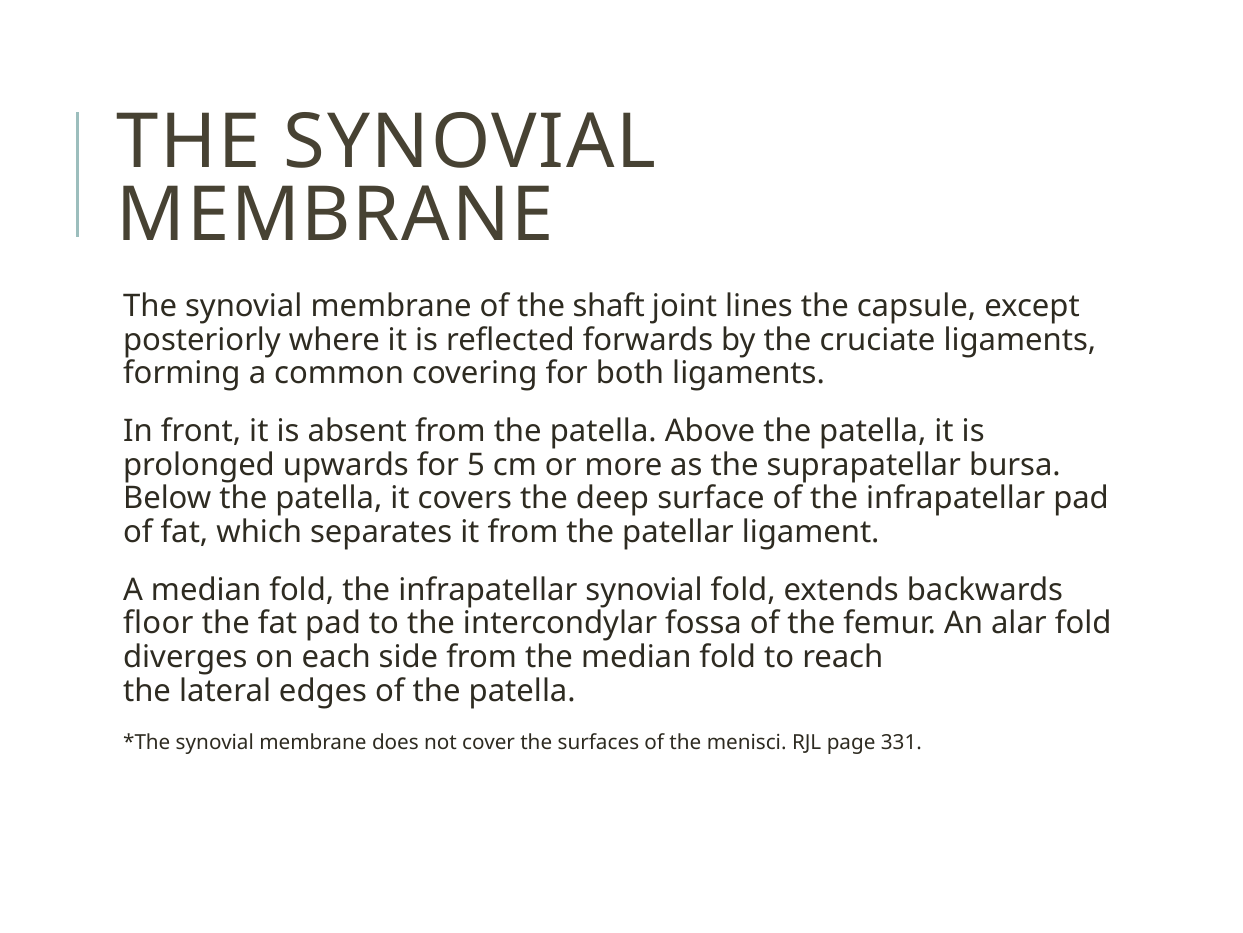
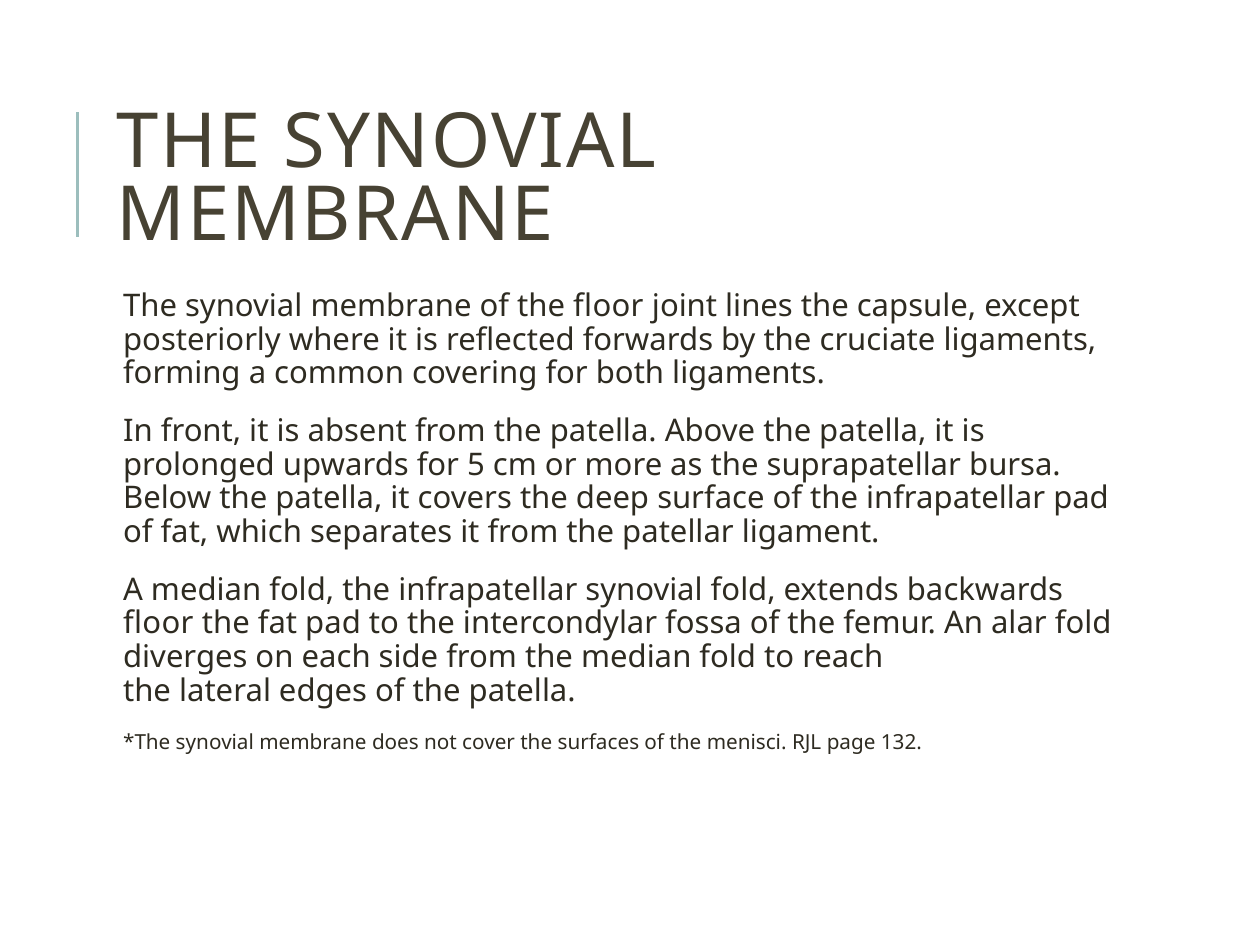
the shaft: shaft -> floor (608, 306)
331: 331 -> 132 (901, 742)
